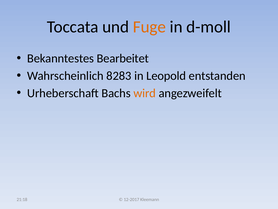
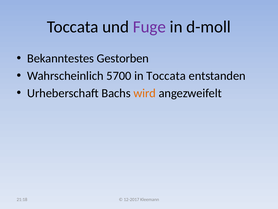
Fuge colour: orange -> purple (149, 27)
Bearbeitet: Bearbeitet -> Gestorben (123, 58)
8283: 8283 -> 5700 (119, 76)
in Leopold: Leopold -> Toccata (166, 76)
